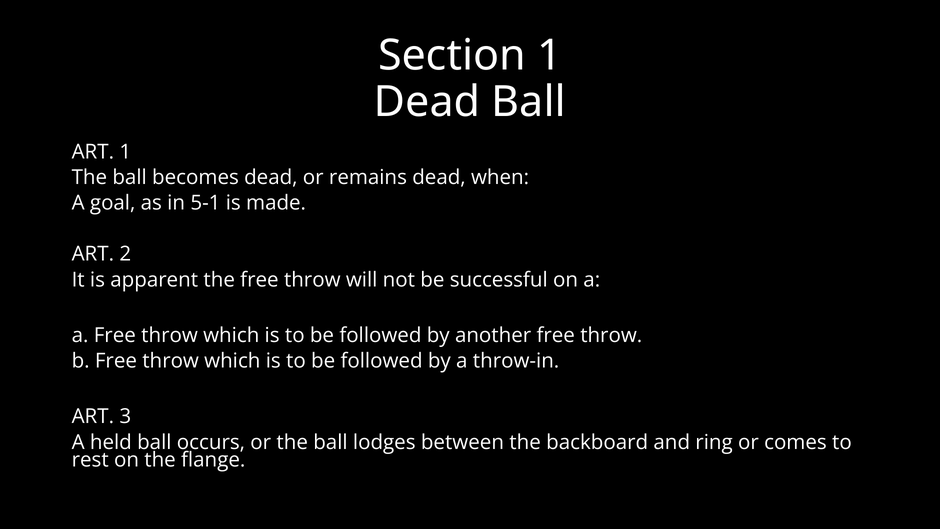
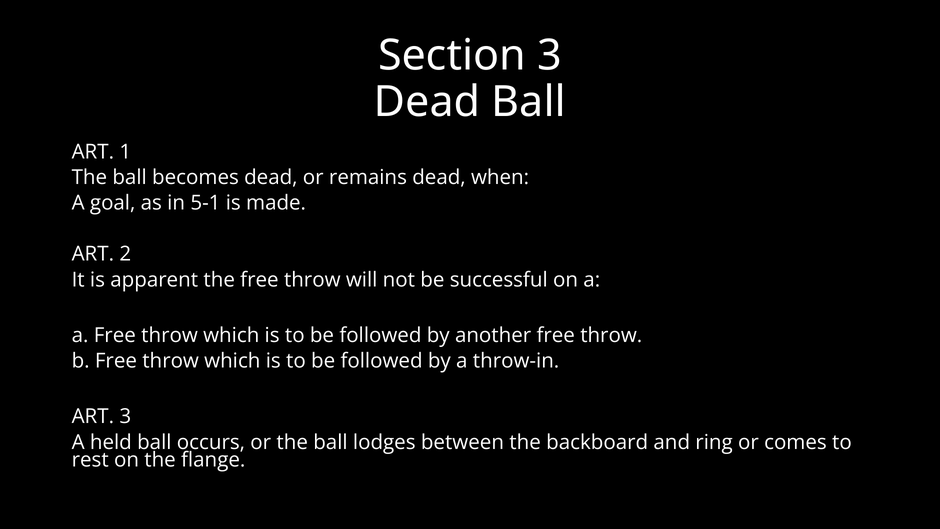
Section 1: 1 -> 3 (549, 56)
